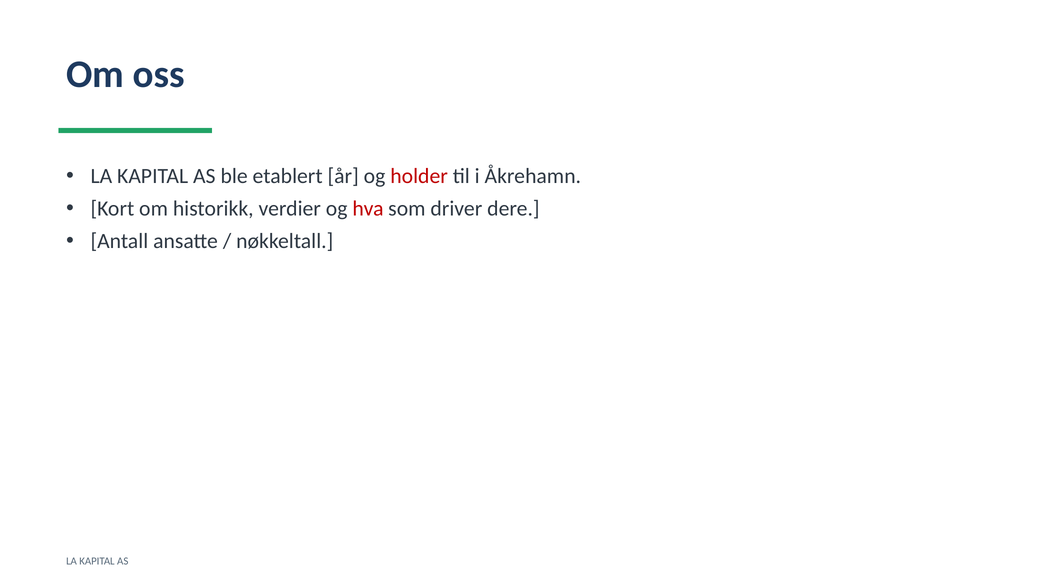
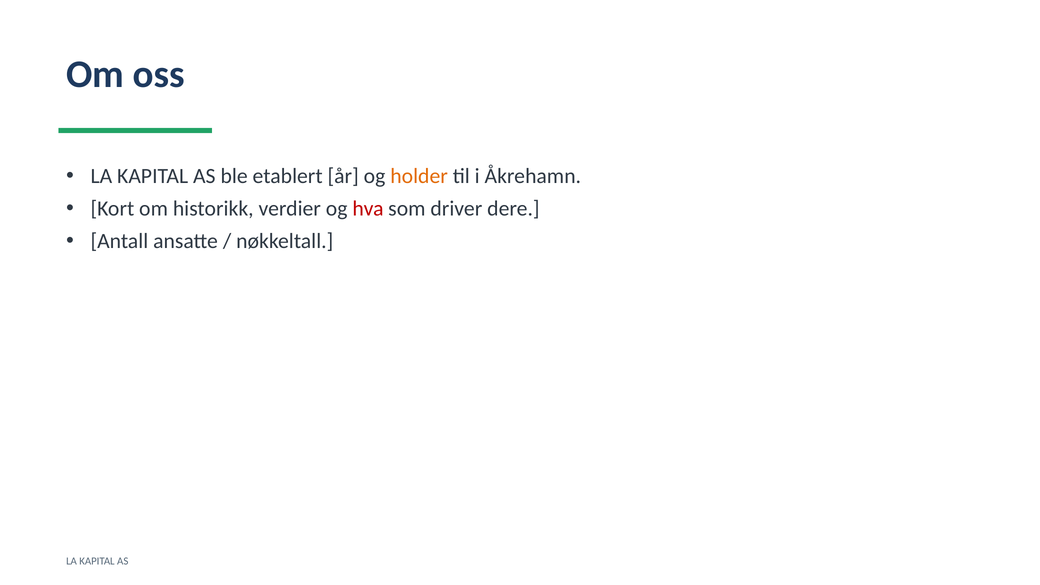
holder colour: red -> orange (419, 176)
